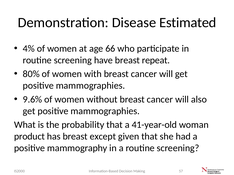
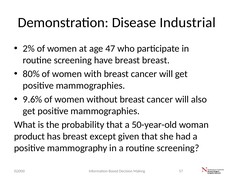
Estimated: Estimated -> Industrial (188, 23)
4%: 4% -> 2% (29, 49)
66: 66 -> 47 (110, 49)
breast repeat: repeat -> breast (156, 60)
41-year-old: 41-year-old -> 50-year-old (154, 125)
